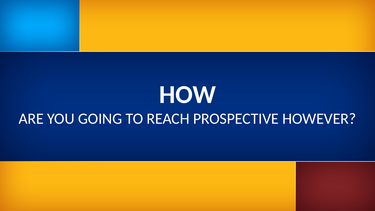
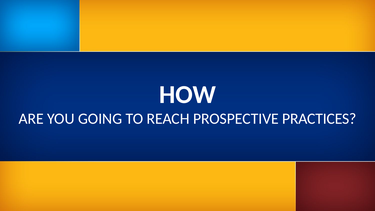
HOWEVER: HOWEVER -> PRACTICES (319, 119)
